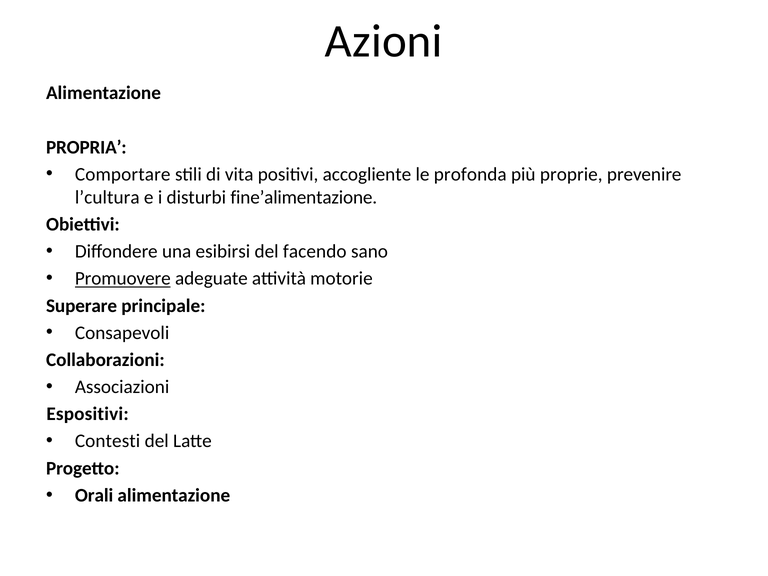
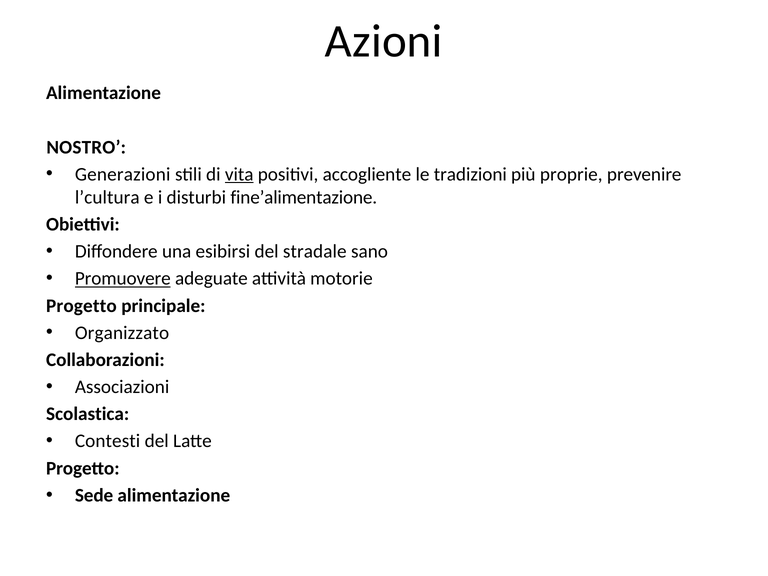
PROPRIA: PROPRIA -> NOSTRO (86, 147)
Comportare: Comportare -> Generazioni (123, 174)
vita underline: none -> present (239, 174)
profonda: profonda -> tradizioni (470, 174)
facendo: facendo -> stradale (315, 252)
Superare: Superare -> Progetto (81, 306)
Consapevoli: Consapevoli -> Organizzato (122, 333)
Espositivi: Espositivi -> Scolastica (88, 414)
Orali: Orali -> Sede (94, 495)
